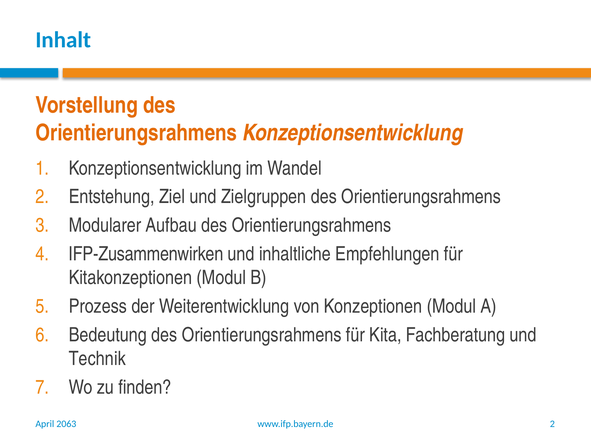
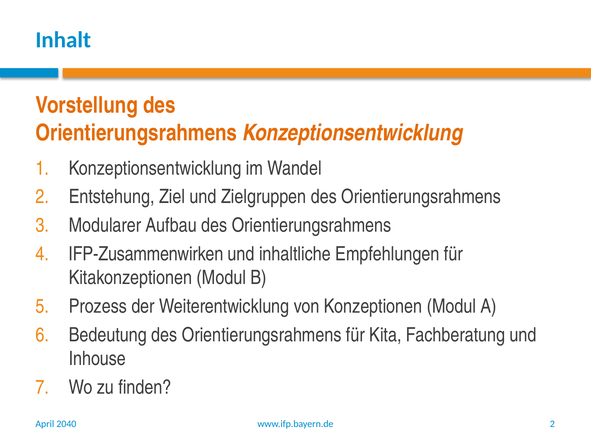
Technik: Technik -> Inhouse (97, 358)
2063: 2063 -> 2040 (66, 423)
